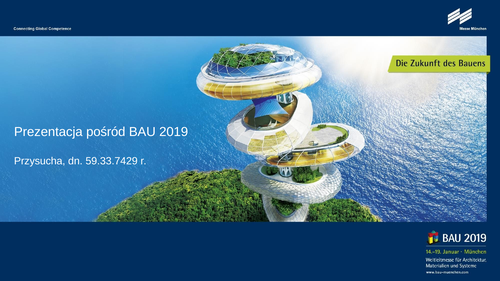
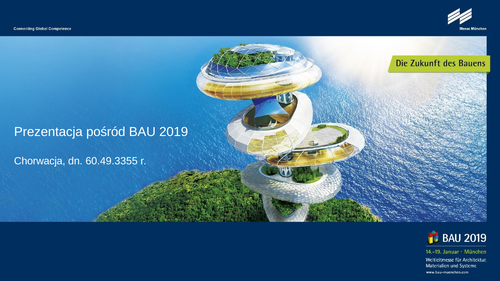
Przysucha: Przysucha -> Chorwacja (40, 161)
59.33.7429: 59.33.7429 -> 60.49.3355 (112, 161)
